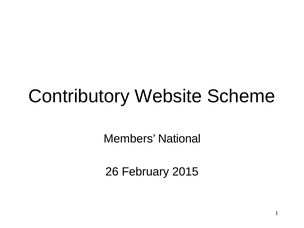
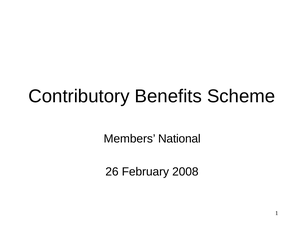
Website: Website -> Benefits (168, 96)
2015: 2015 -> 2008 (185, 172)
